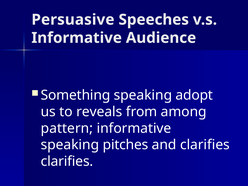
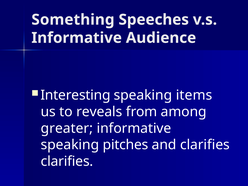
Persuasive: Persuasive -> Something (73, 20)
Something: Something -> Interesting (76, 95)
adopt: adopt -> items (194, 95)
pattern: pattern -> greater (67, 128)
